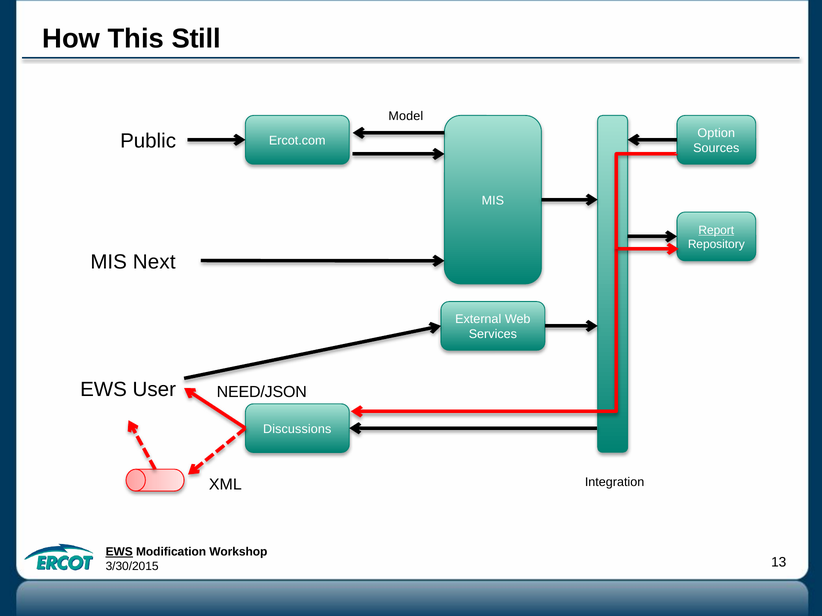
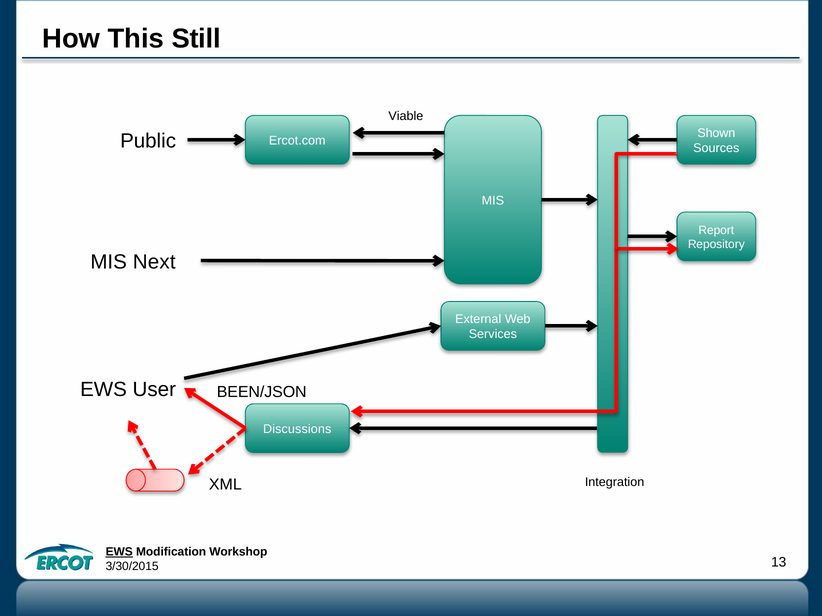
Model: Model -> Viable (406, 116)
Option: Option -> Shown (716, 133)
Report underline: present -> none (716, 230)
NEED/JSON: NEED/JSON -> BEEN/JSON (262, 392)
